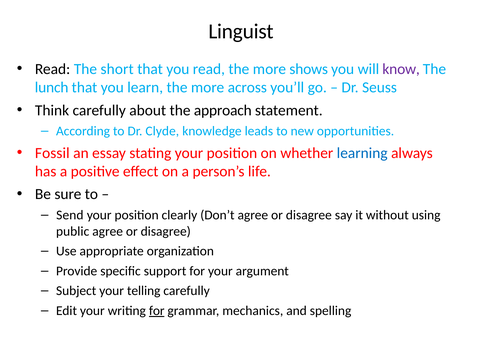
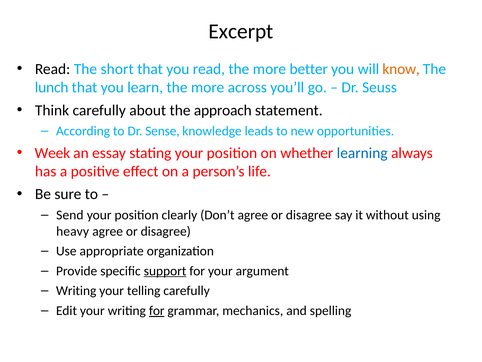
Linguist: Linguist -> Excerpt (241, 31)
shows: shows -> better (309, 69)
know colour: purple -> orange (401, 69)
Clyde: Clyde -> Sense (162, 131)
Fossil: Fossil -> Week (52, 153)
public: public -> heavy (73, 231)
support underline: none -> present (165, 271)
Subject: Subject -> Writing (76, 290)
